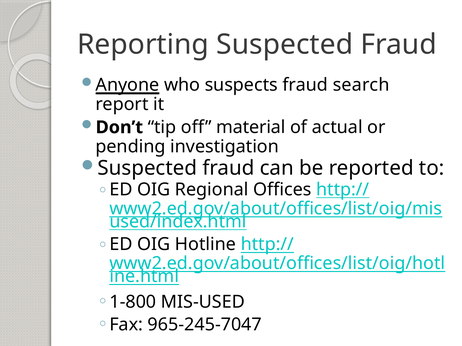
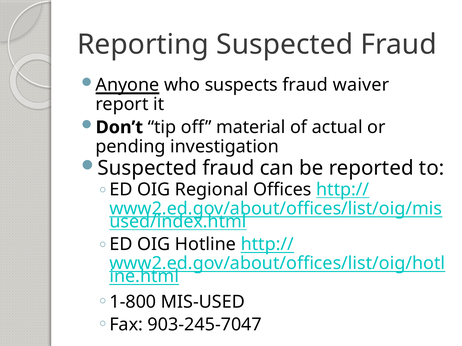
search: search -> waiver (361, 85)
965-245-7047: 965-245-7047 -> 903-245-7047 (205, 325)
